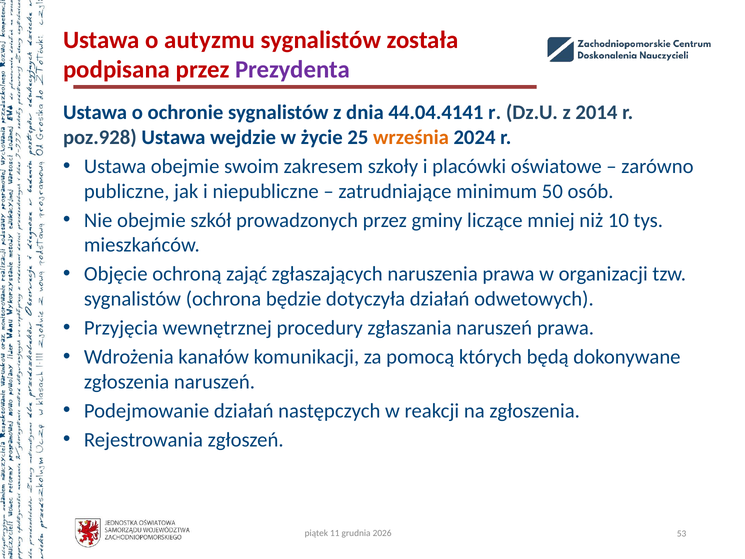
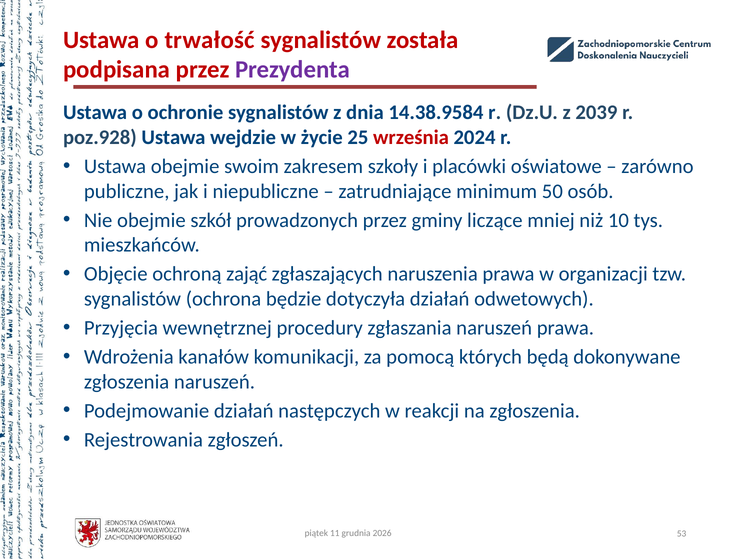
autyzmu: autyzmu -> trwałość (210, 40)
44.04.4141: 44.04.4141 -> 14.38.9584 (436, 113)
2014: 2014 -> 2039 (596, 113)
września colour: orange -> red (411, 137)
